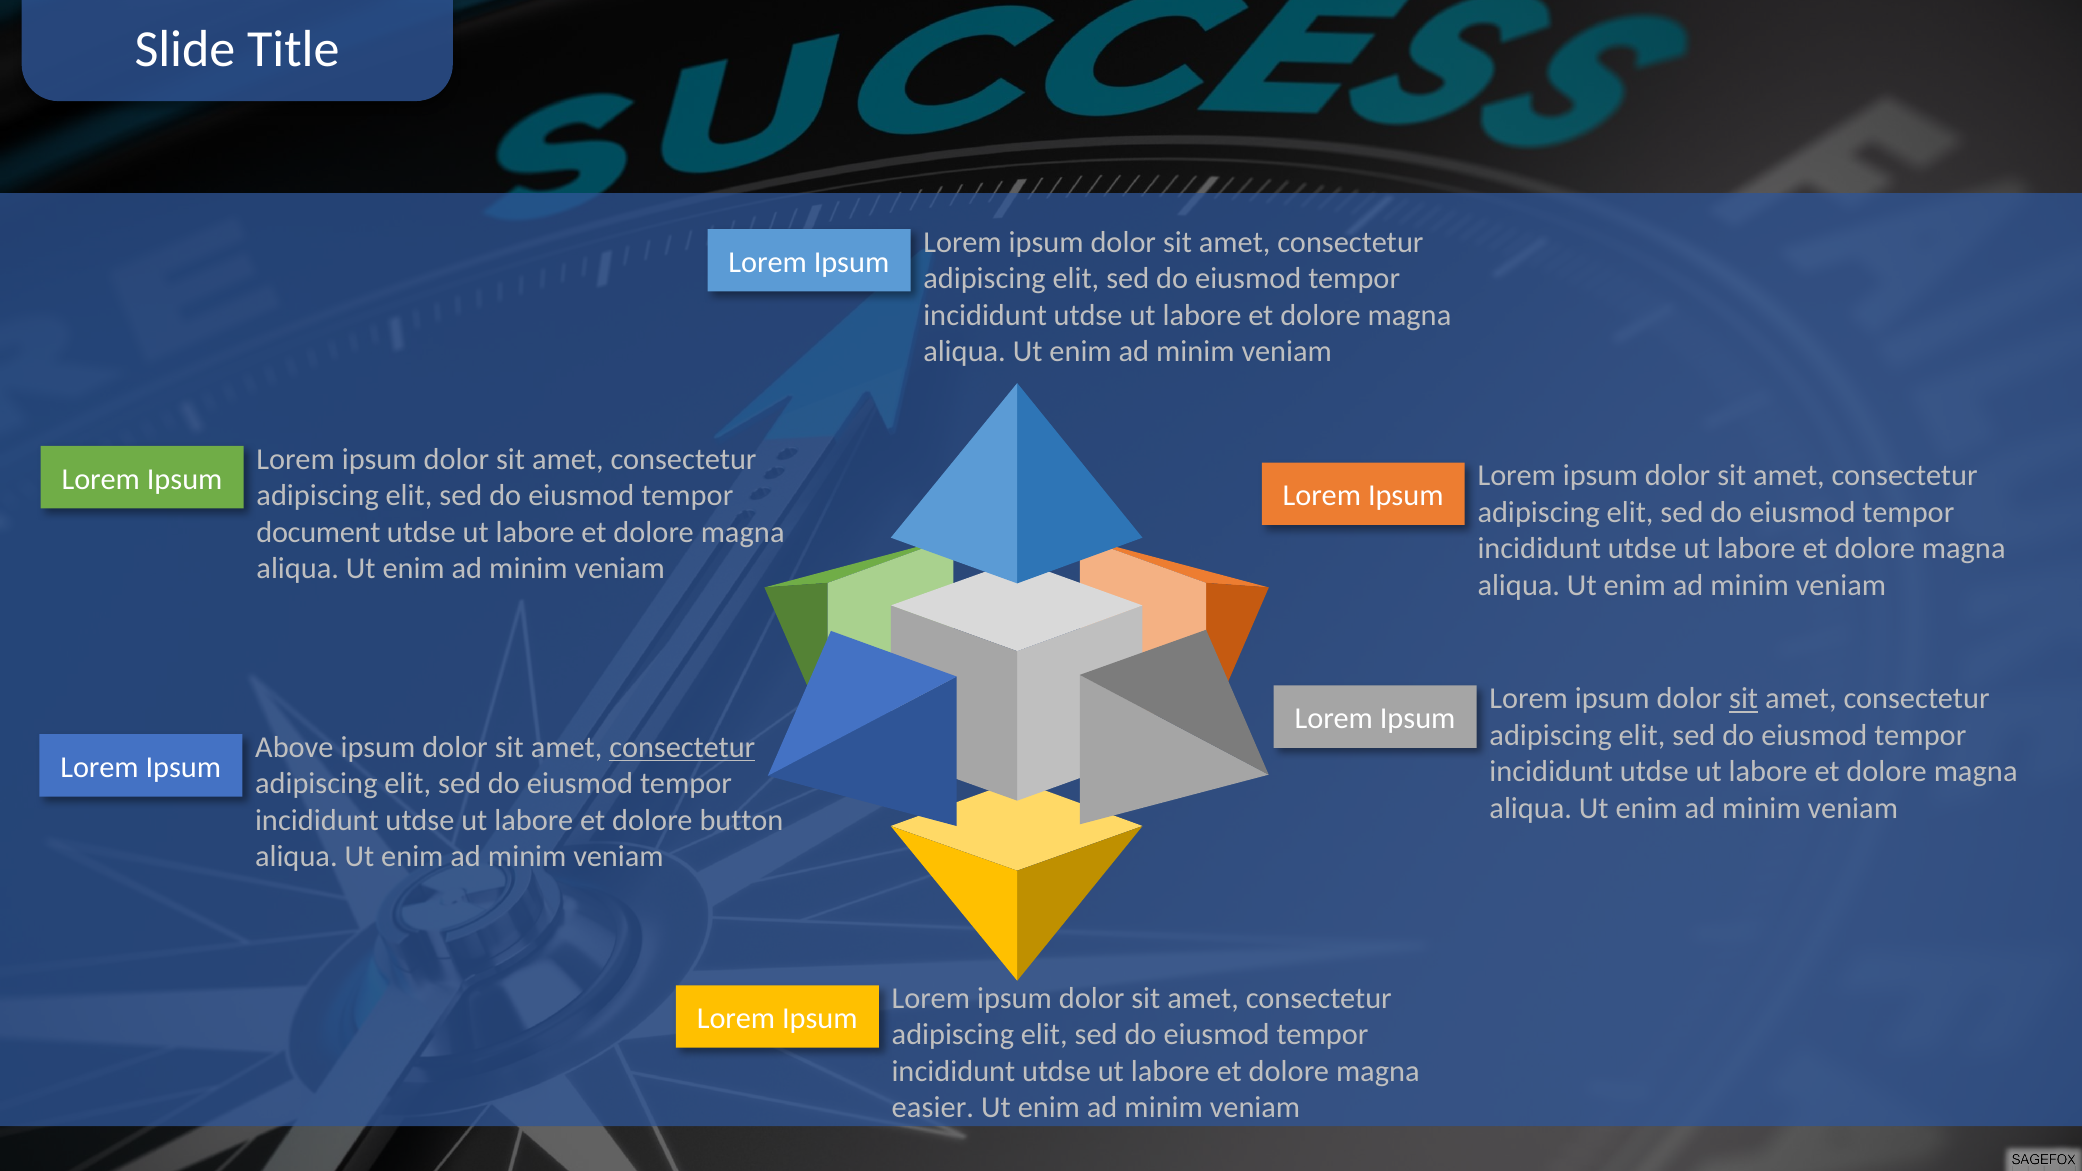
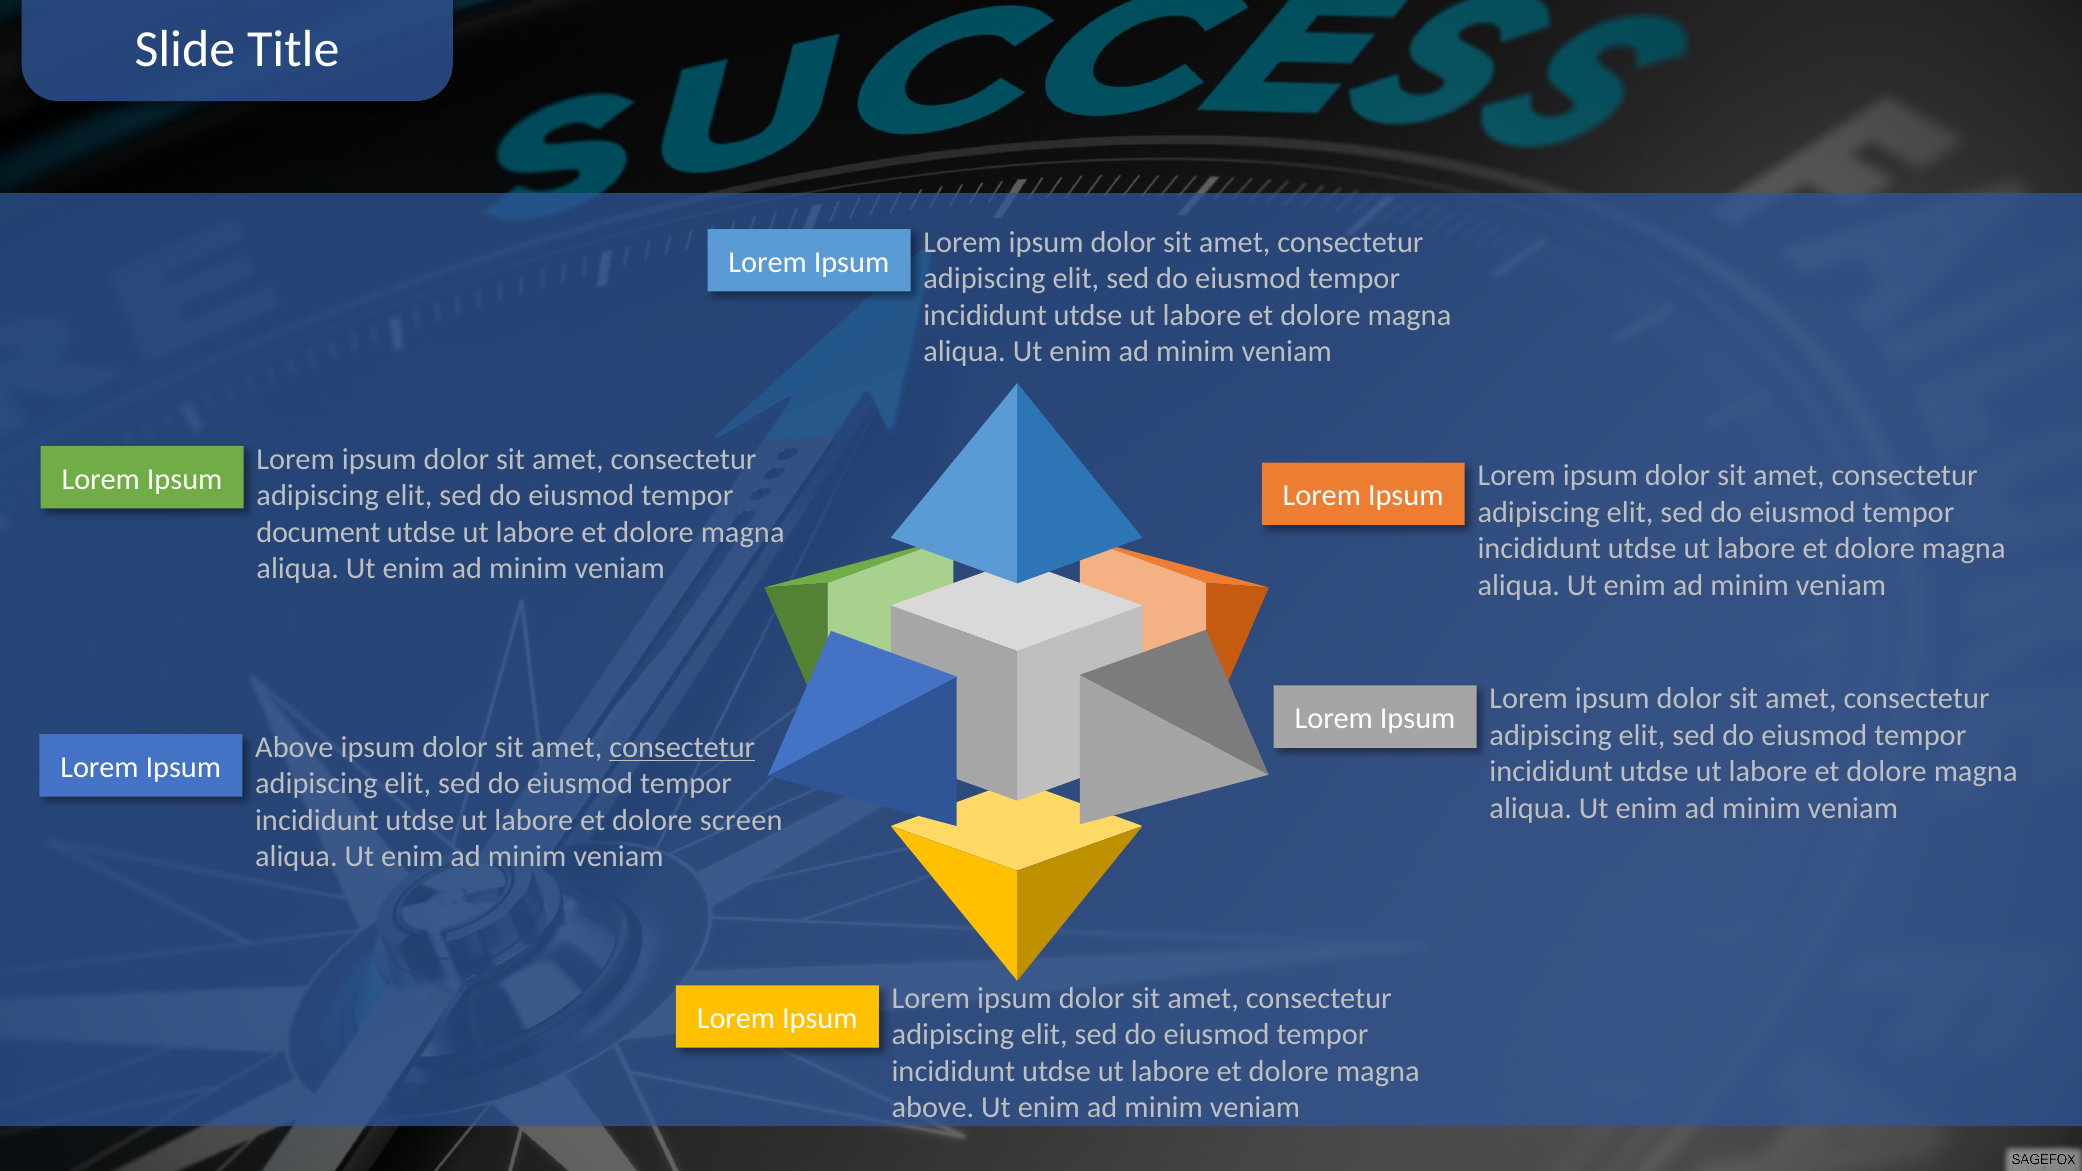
sit underline: present -> none (1744, 699)
button: button -> screen (741, 820)
easier: easier -> above (933, 1108)
